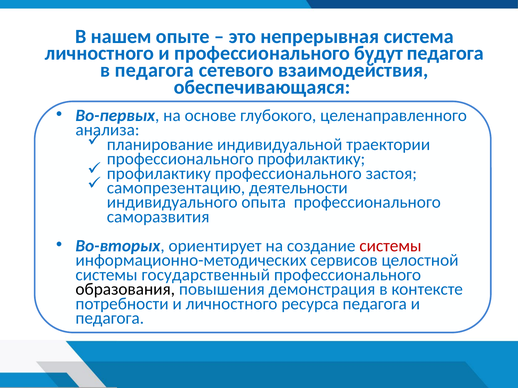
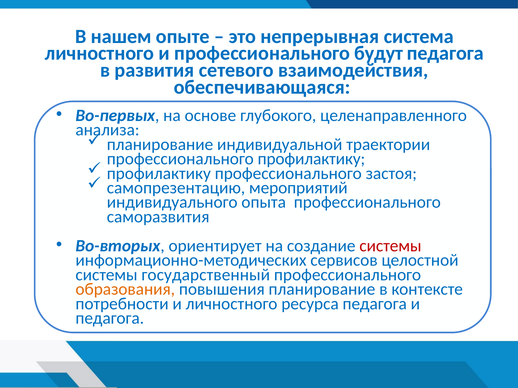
в педагога: педагога -> развития (154, 70)
деятельности: деятельности -> мероприятий (298, 188)
образования colour: black -> orange (125, 290)
повышения демонстрация: демонстрация -> планирование (322, 290)
